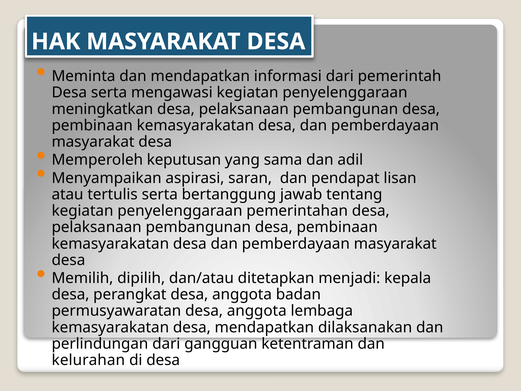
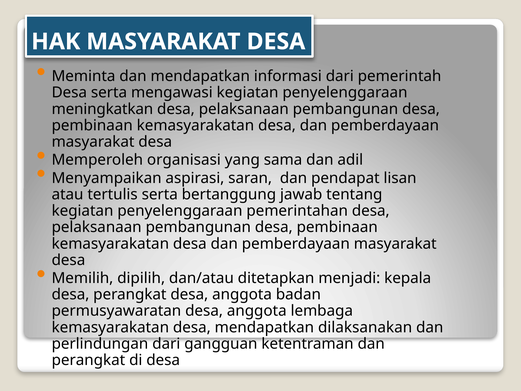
keputusan: keputusan -> organisasi (184, 160)
kelurahan: kelurahan -> perangkat (88, 360)
